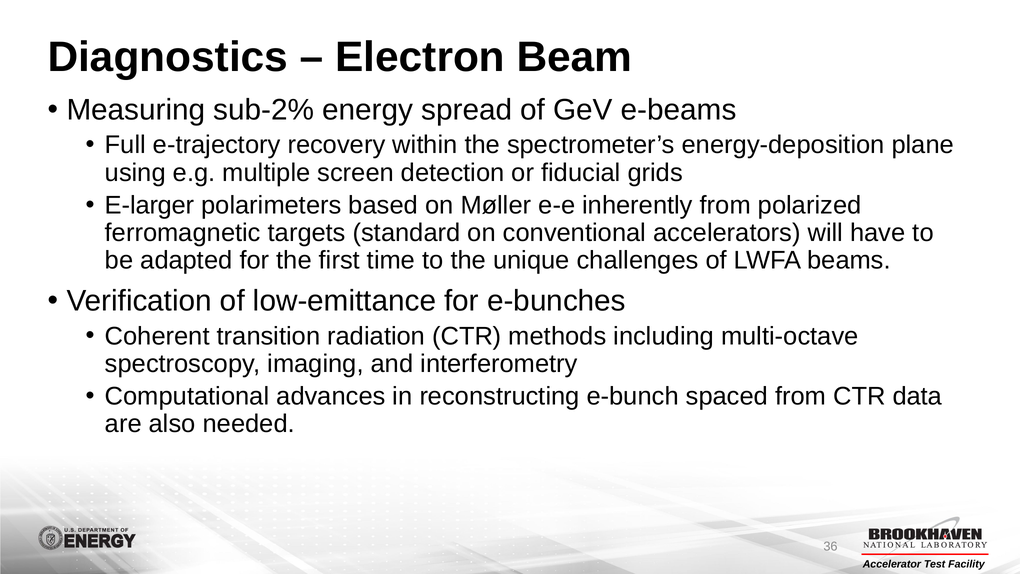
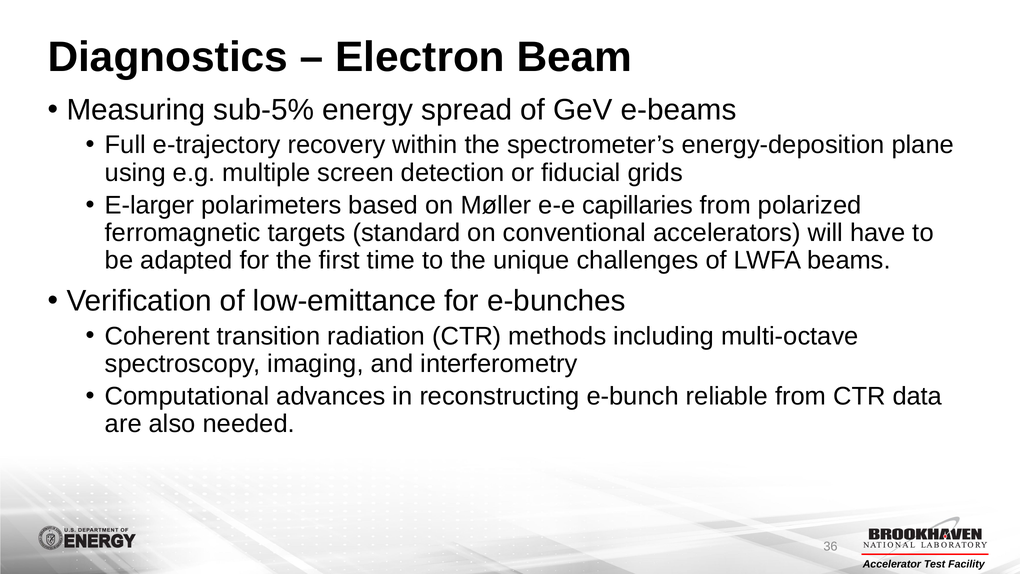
sub-2%: sub-2% -> sub-5% (264, 110)
inherently: inherently -> capillaries (638, 205)
spaced: spaced -> reliable (727, 396)
